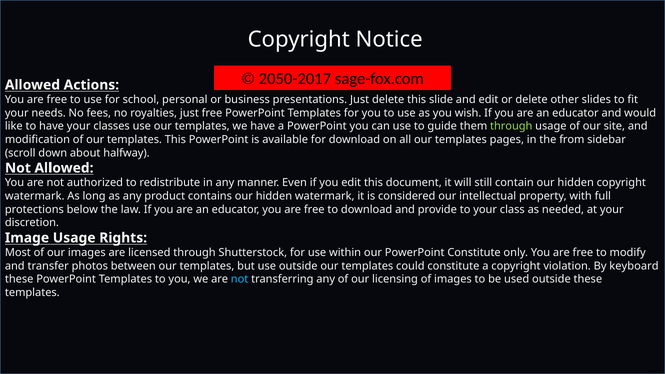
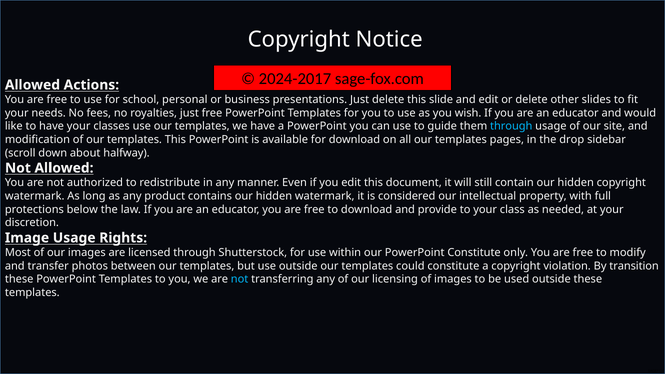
2050-2017: 2050-2017 -> 2024-2017 (295, 79)
through colour: light green -> light blue (511, 126)
from: from -> drop (572, 140)
keyboard: keyboard -> transition (634, 266)
